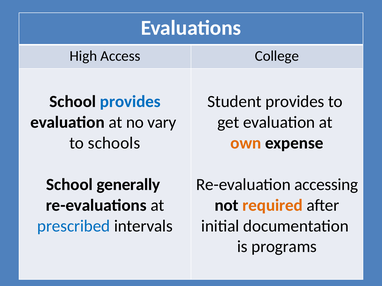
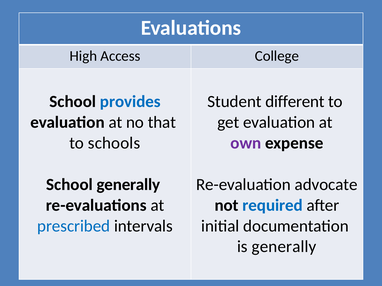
Student provides: provides -> different (295, 102)
vary: vary -> that (162, 123)
own colour: orange -> purple (246, 143)
accessing: accessing -> advocate (326, 185)
required colour: orange -> blue (273, 206)
is programs: programs -> generally (284, 247)
